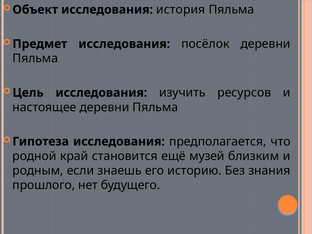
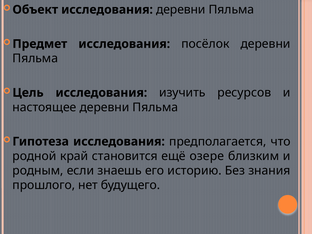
исследования история: история -> деревни (181, 10)
музей: музей -> озере (207, 156)
